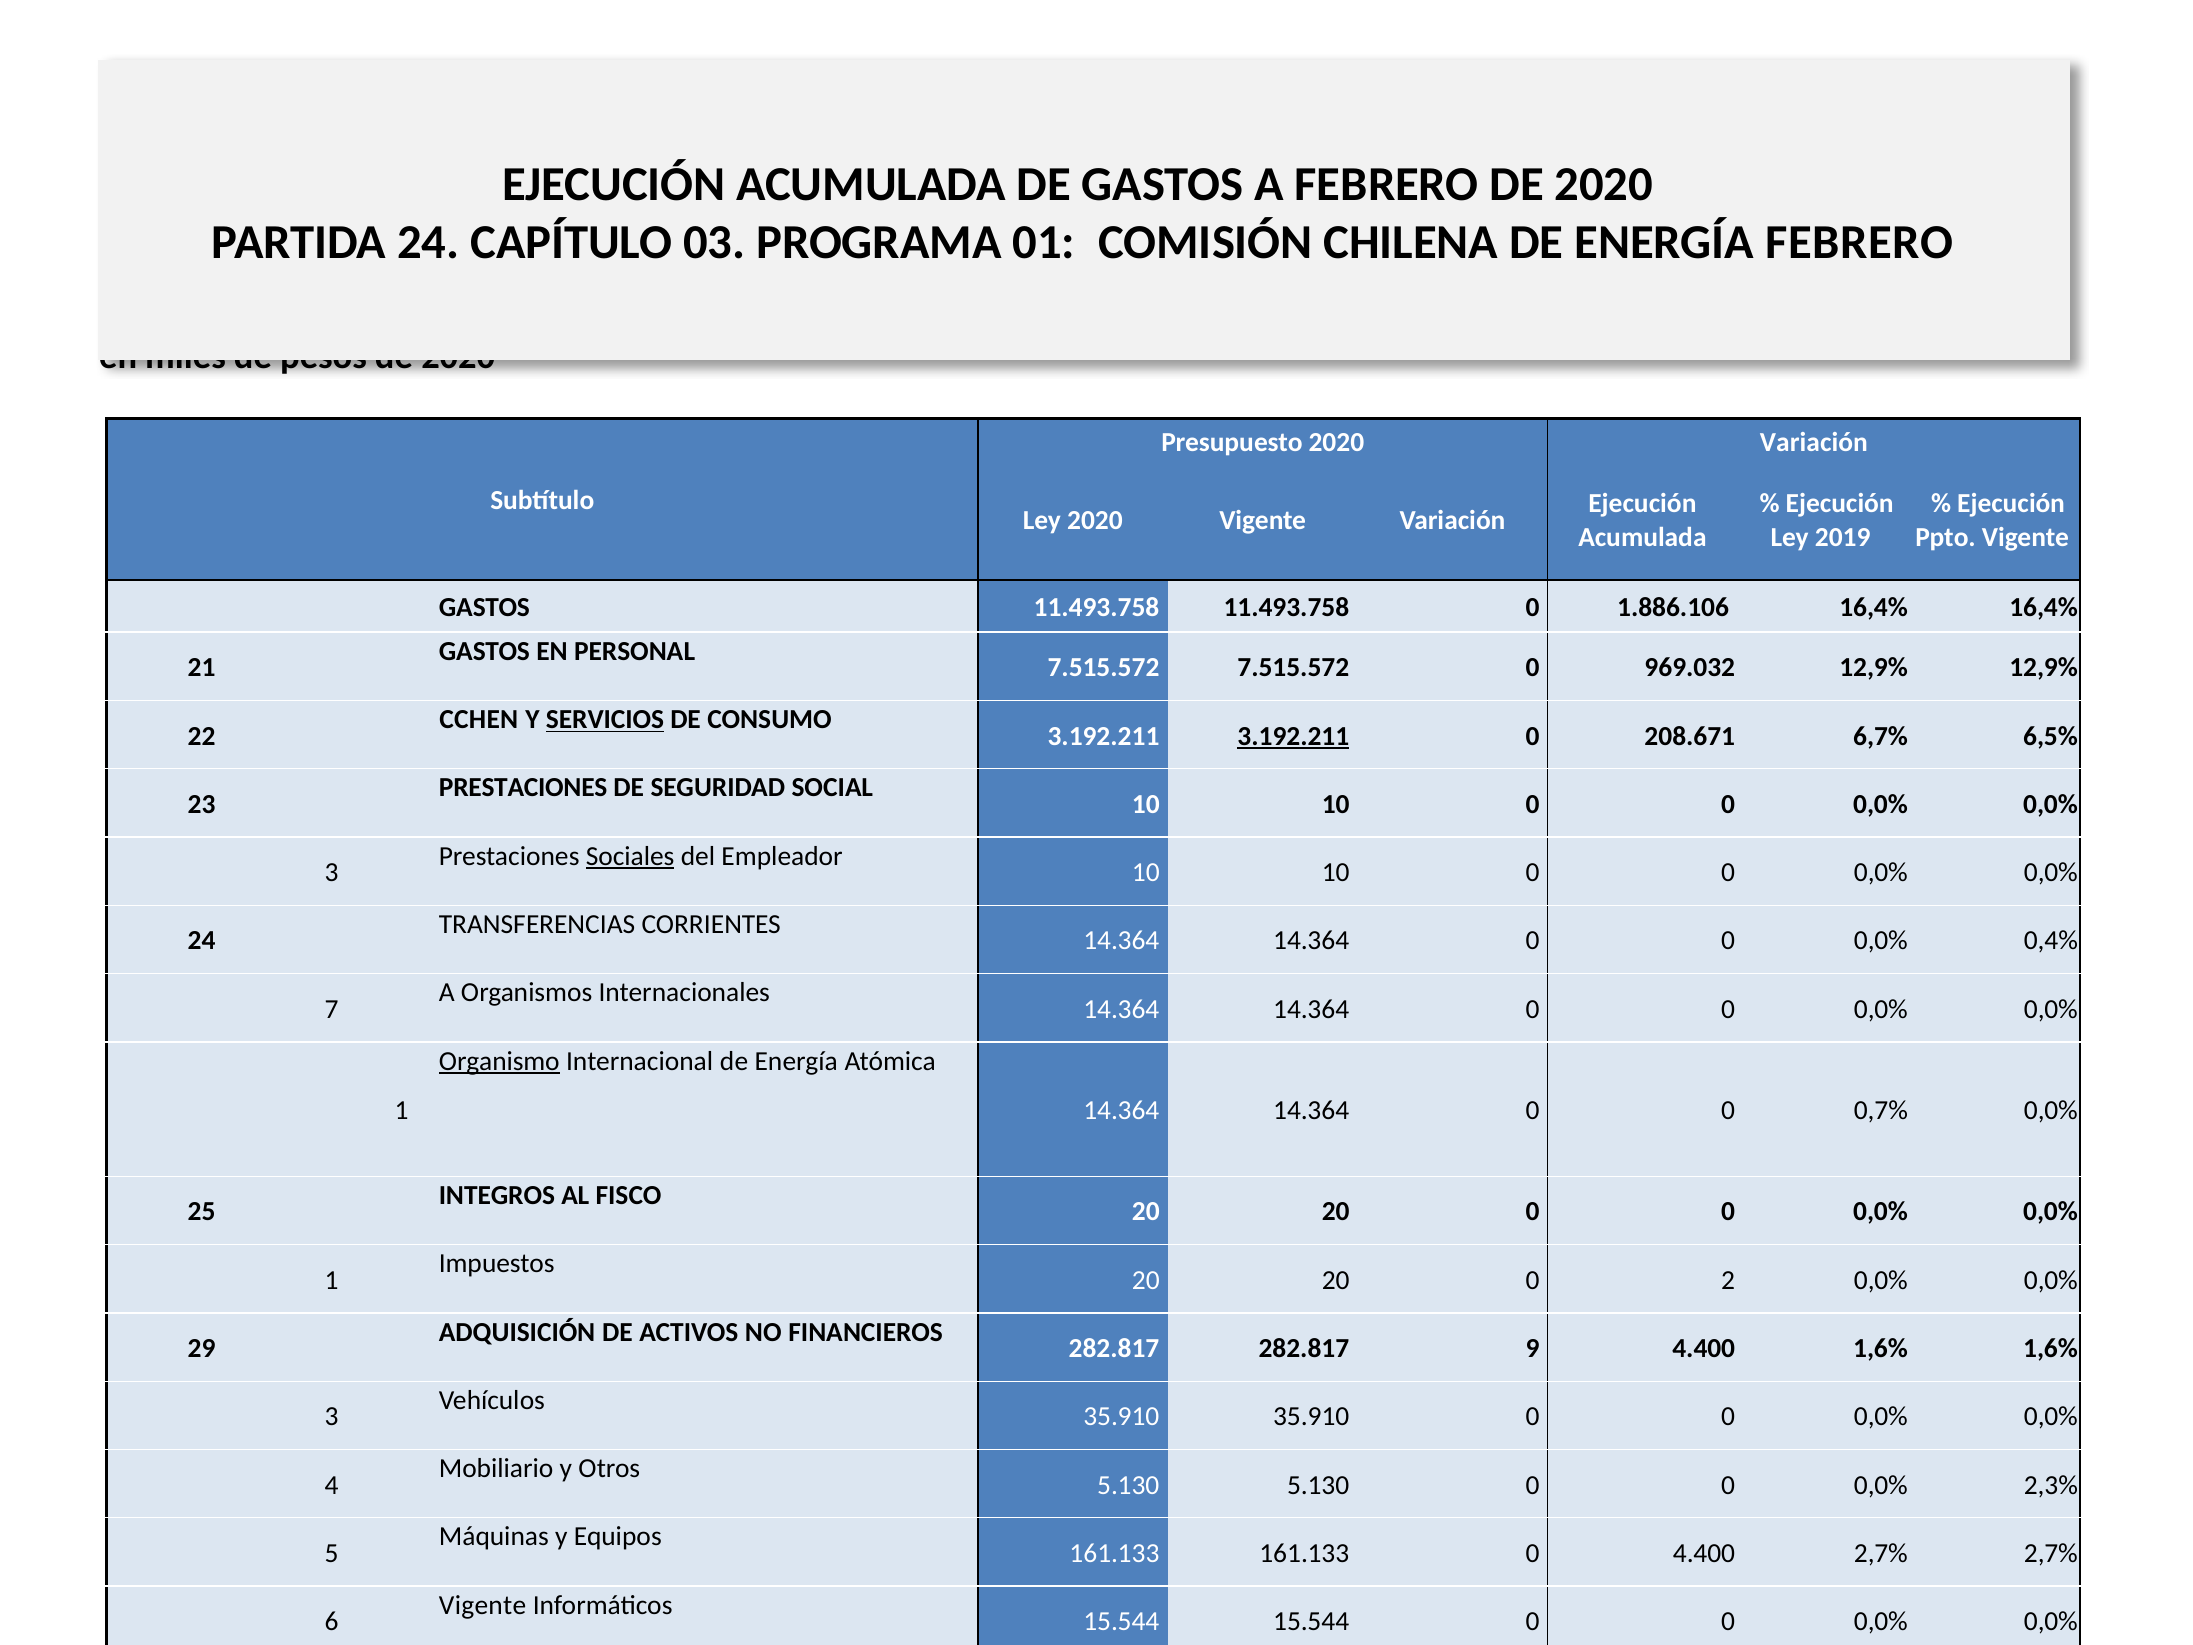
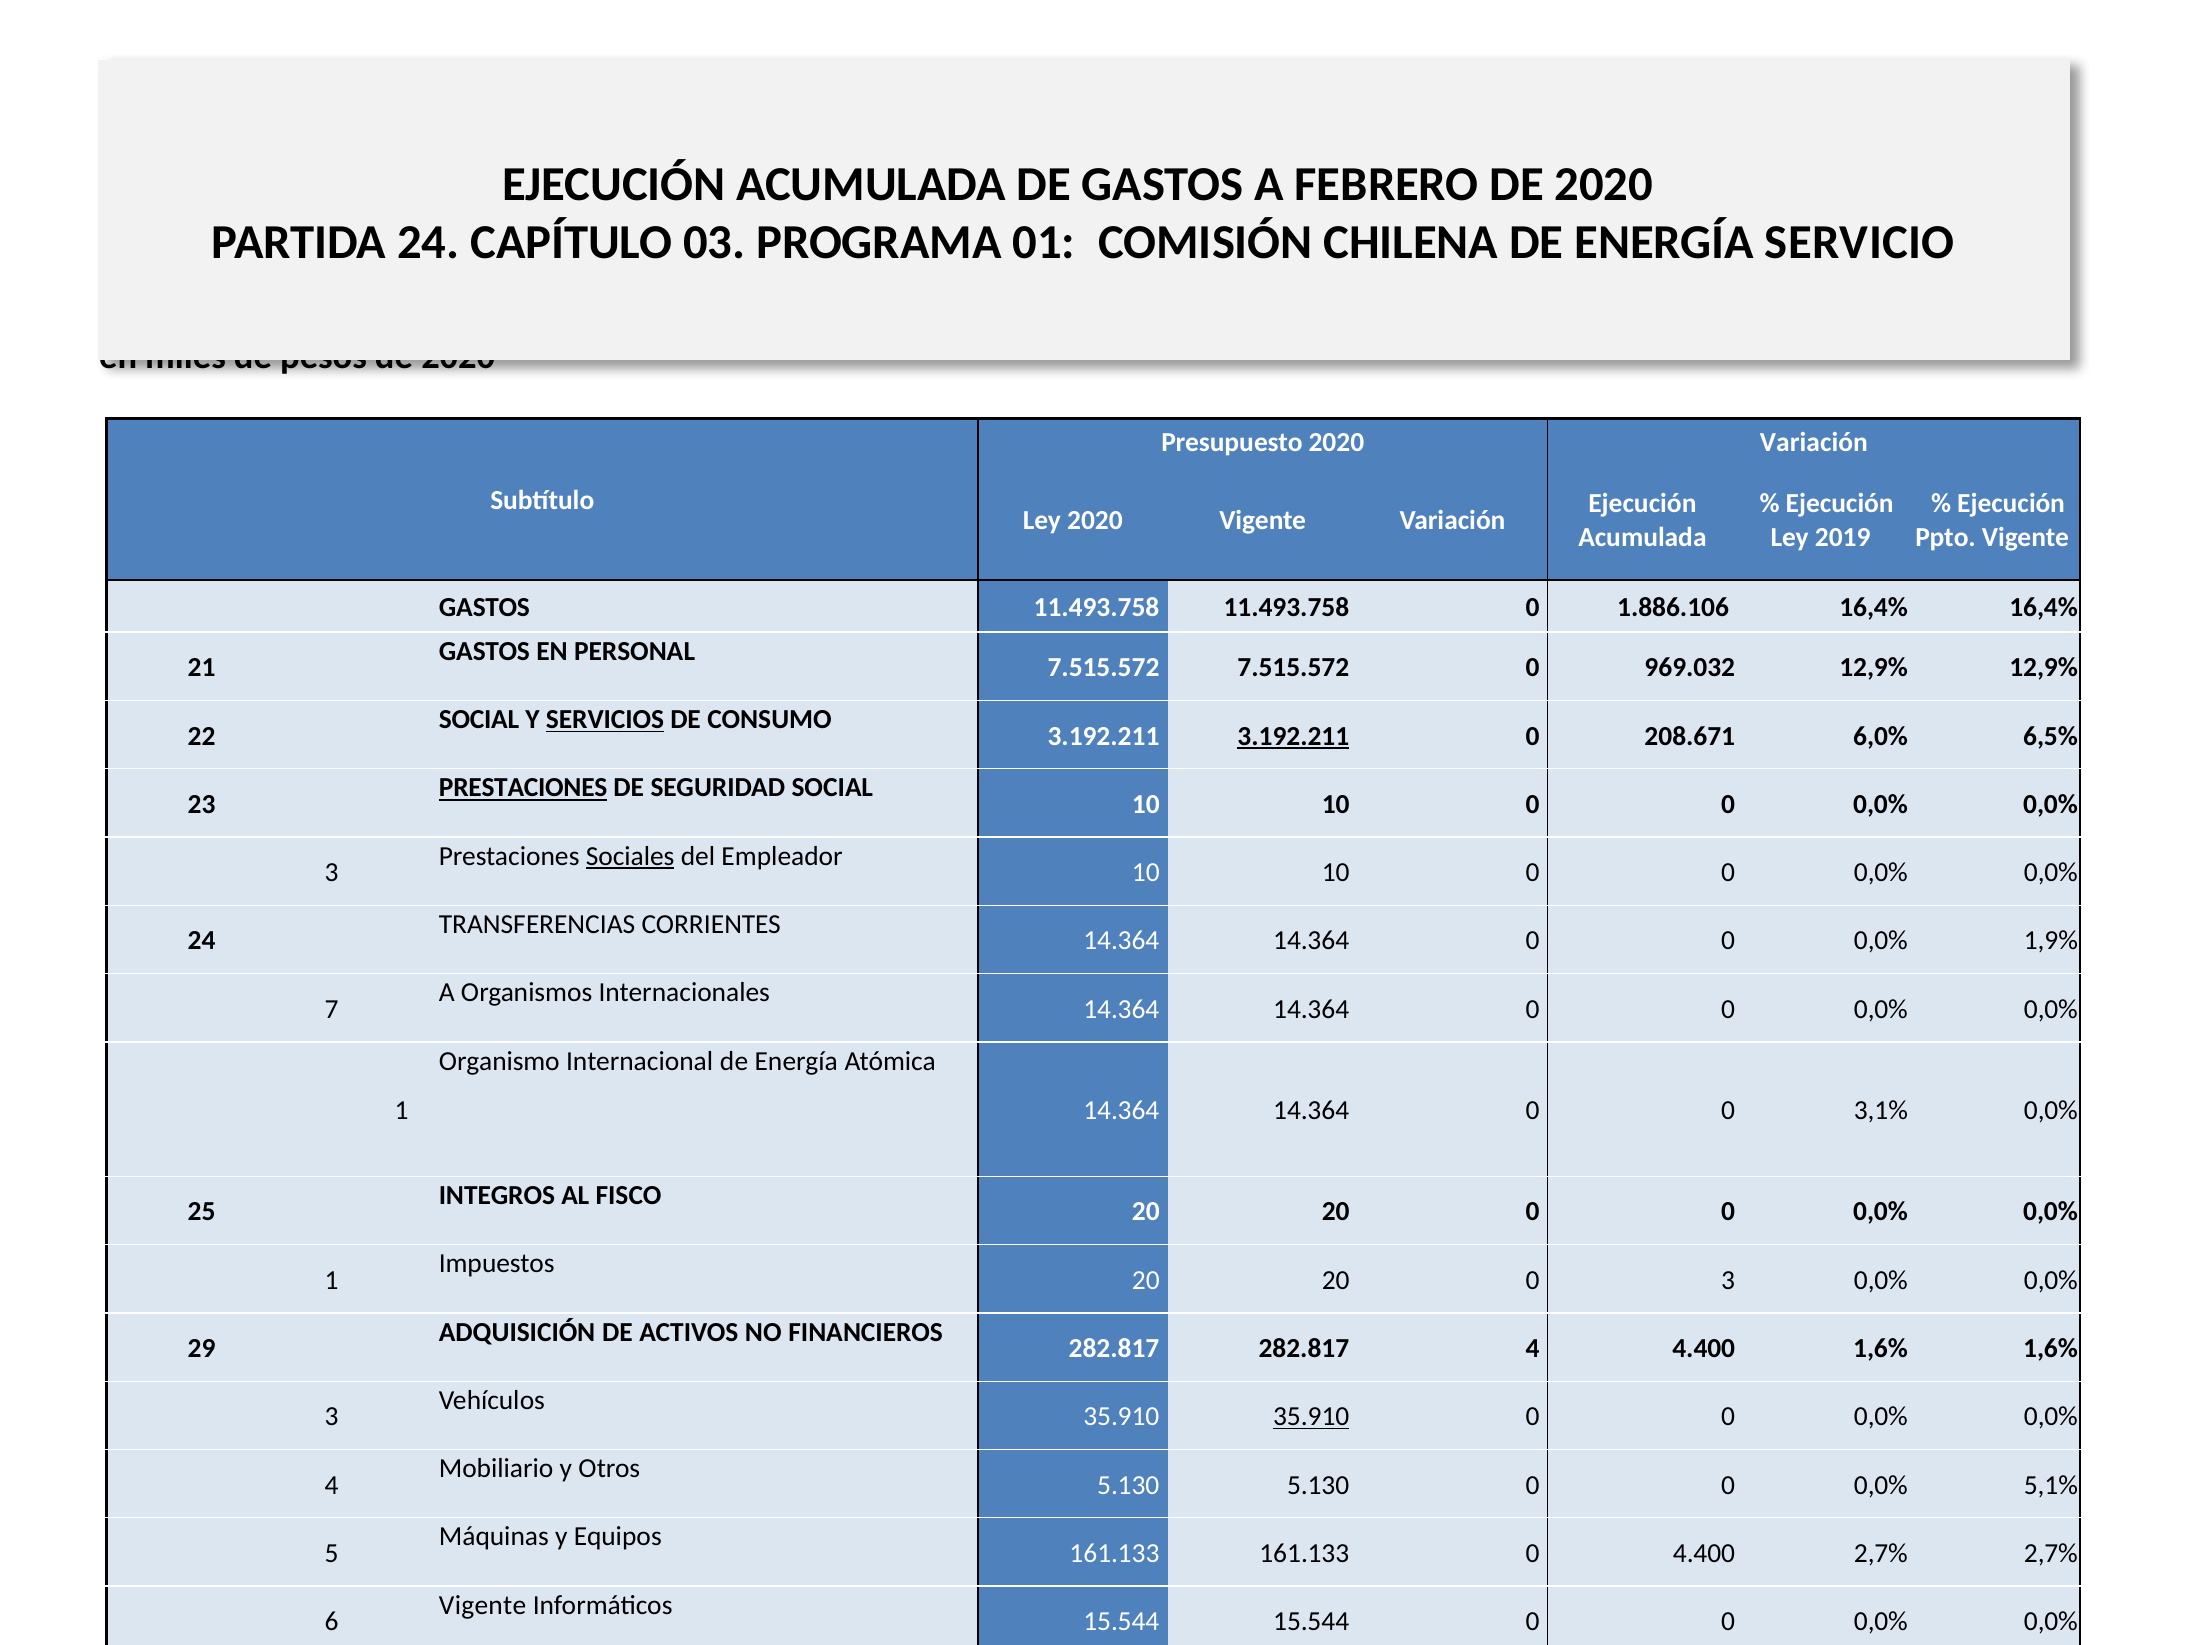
ENERGÍA FEBRERO: FEBRERO -> SERVICIO (1860, 242)
CCHEN: CCHEN -> SOCIAL (479, 719)
6,7%: 6,7% -> 6,0% (1881, 736)
PRESTACIONES underline: none -> present (523, 788)
0,4%: 0,4% -> 1,9% (2051, 941)
Organismo underline: present -> none (499, 1061)
0,7%: 0,7% -> 3,1% (1881, 1110)
0 2: 2 -> 3 (1728, 1280)
282.817 9: 9 -> 4 (1532, 1348)
35.910 underline: none -> present (1311, 1416)
2,3%: 2,3% -> 5,1% (2051, 1485)
